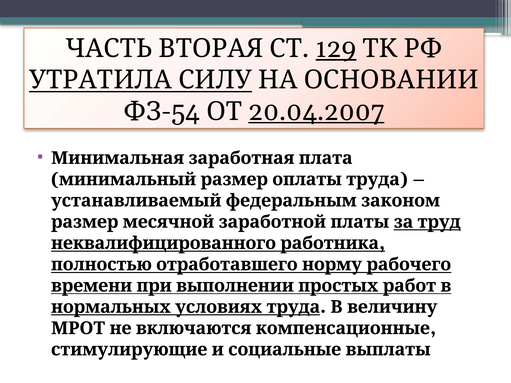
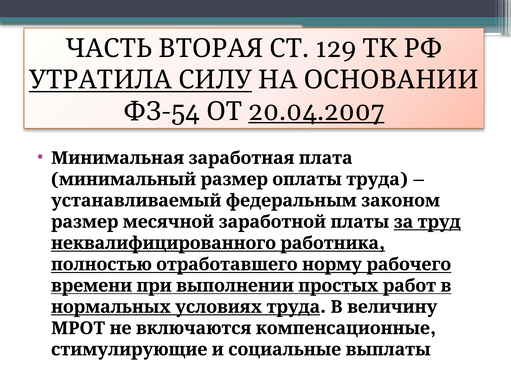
129 underline: present -> none (336, 48)
